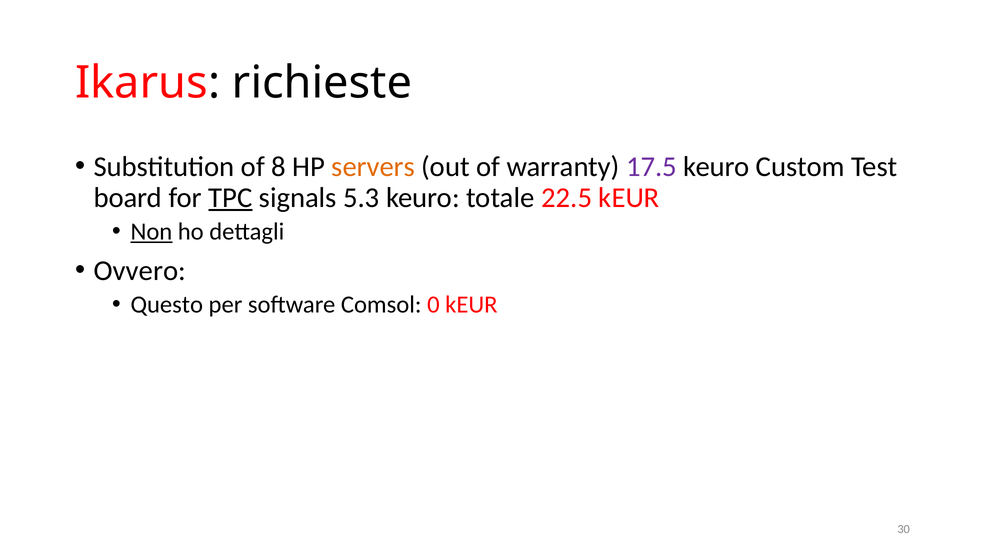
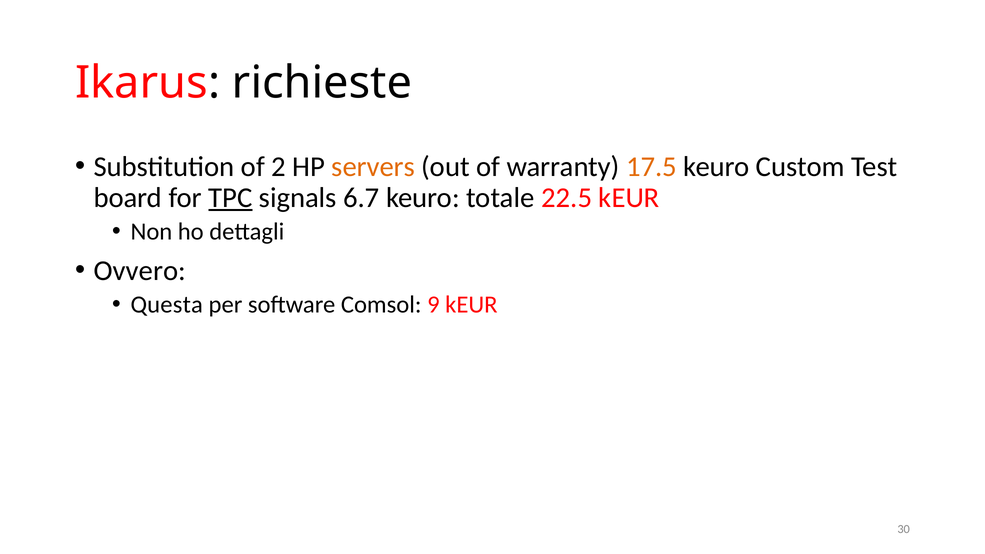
8: 8 -> 2 (278, 167)
17.5 colour: purple -> orange (652, 167)
5.3: 5.3 -> 6.7 (361, 198)
Non underline: present -> none (151, 232)
Questo: Questo -> Questa (167, 305)
0: 0 -> 9 (433, 305)
